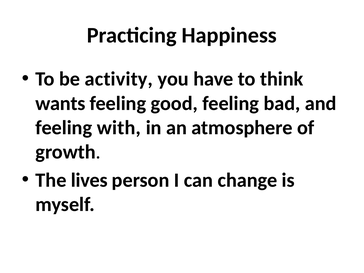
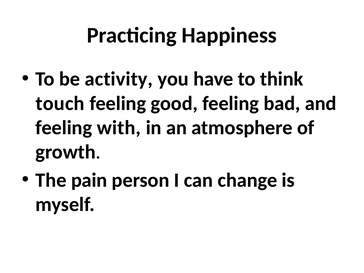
wants: wants -> touch (60, 103)
lives: lives -> pain (89, 180)
